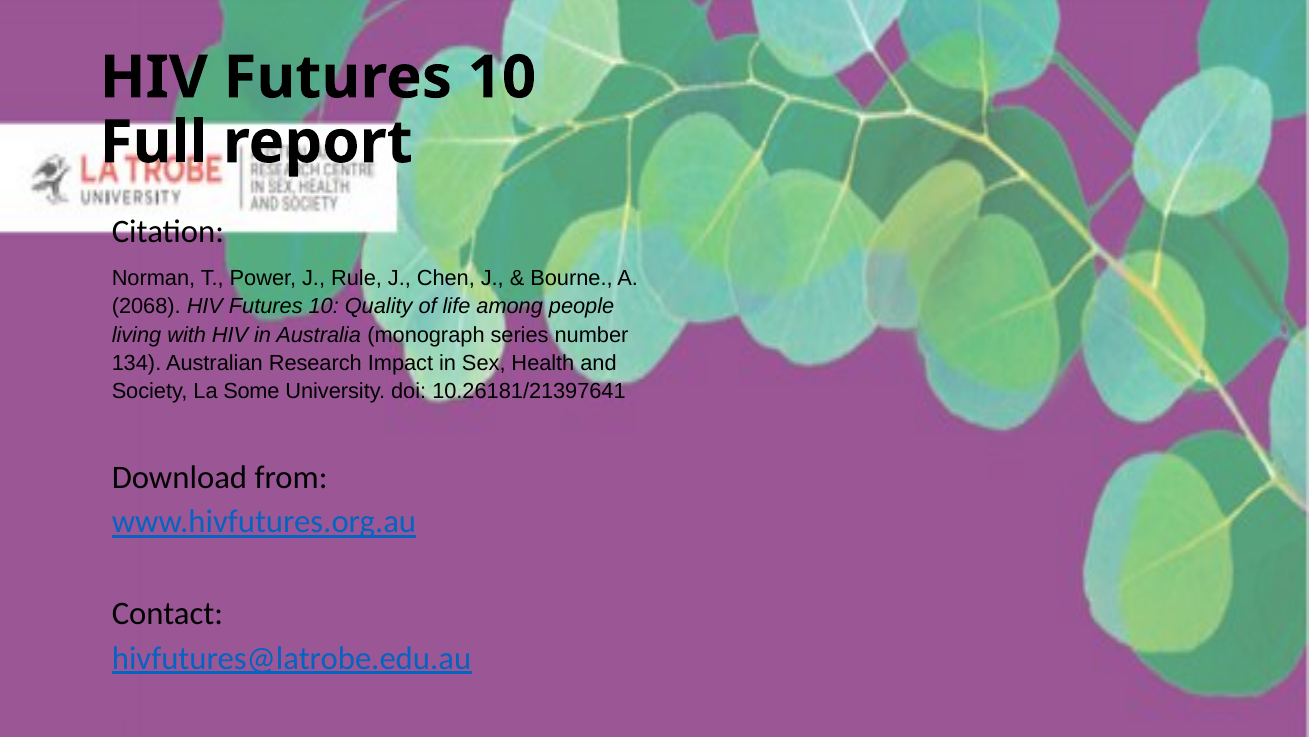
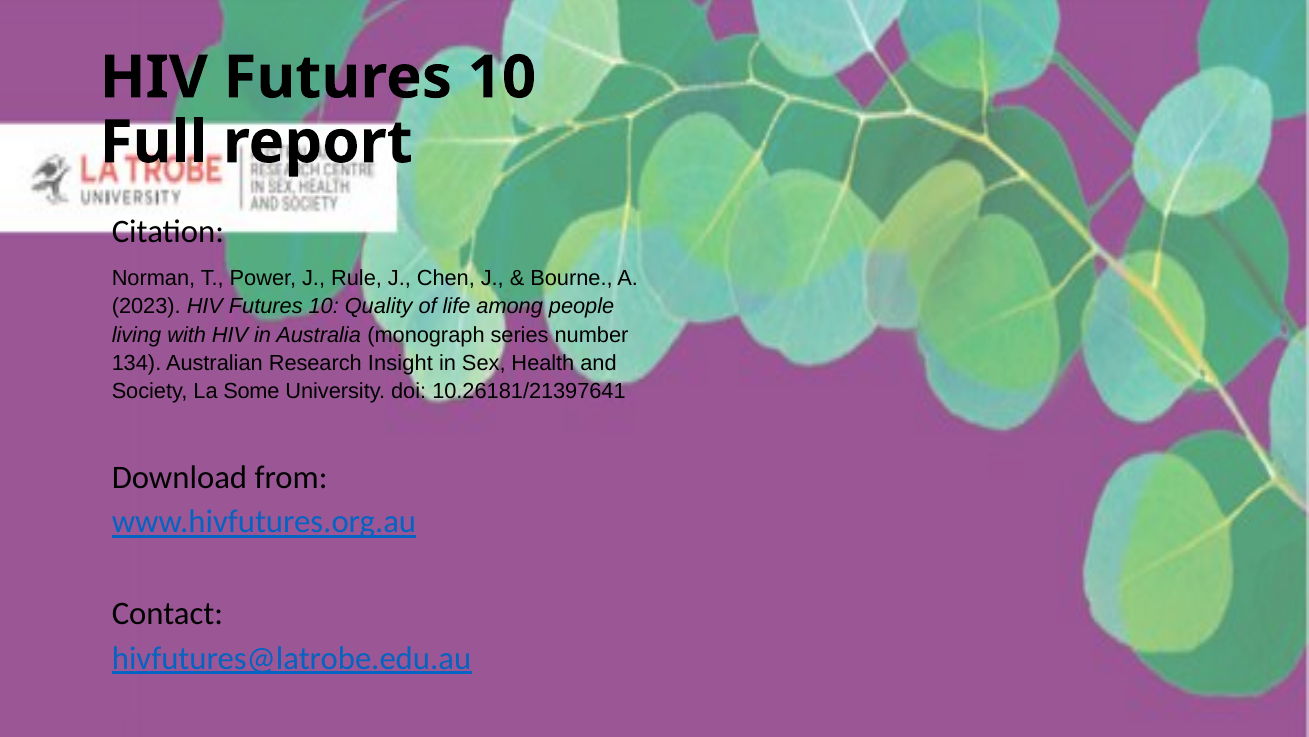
2068: 2068 -> 2023 (146, 306)
Impact: Impact -> Insight (400, 363)
